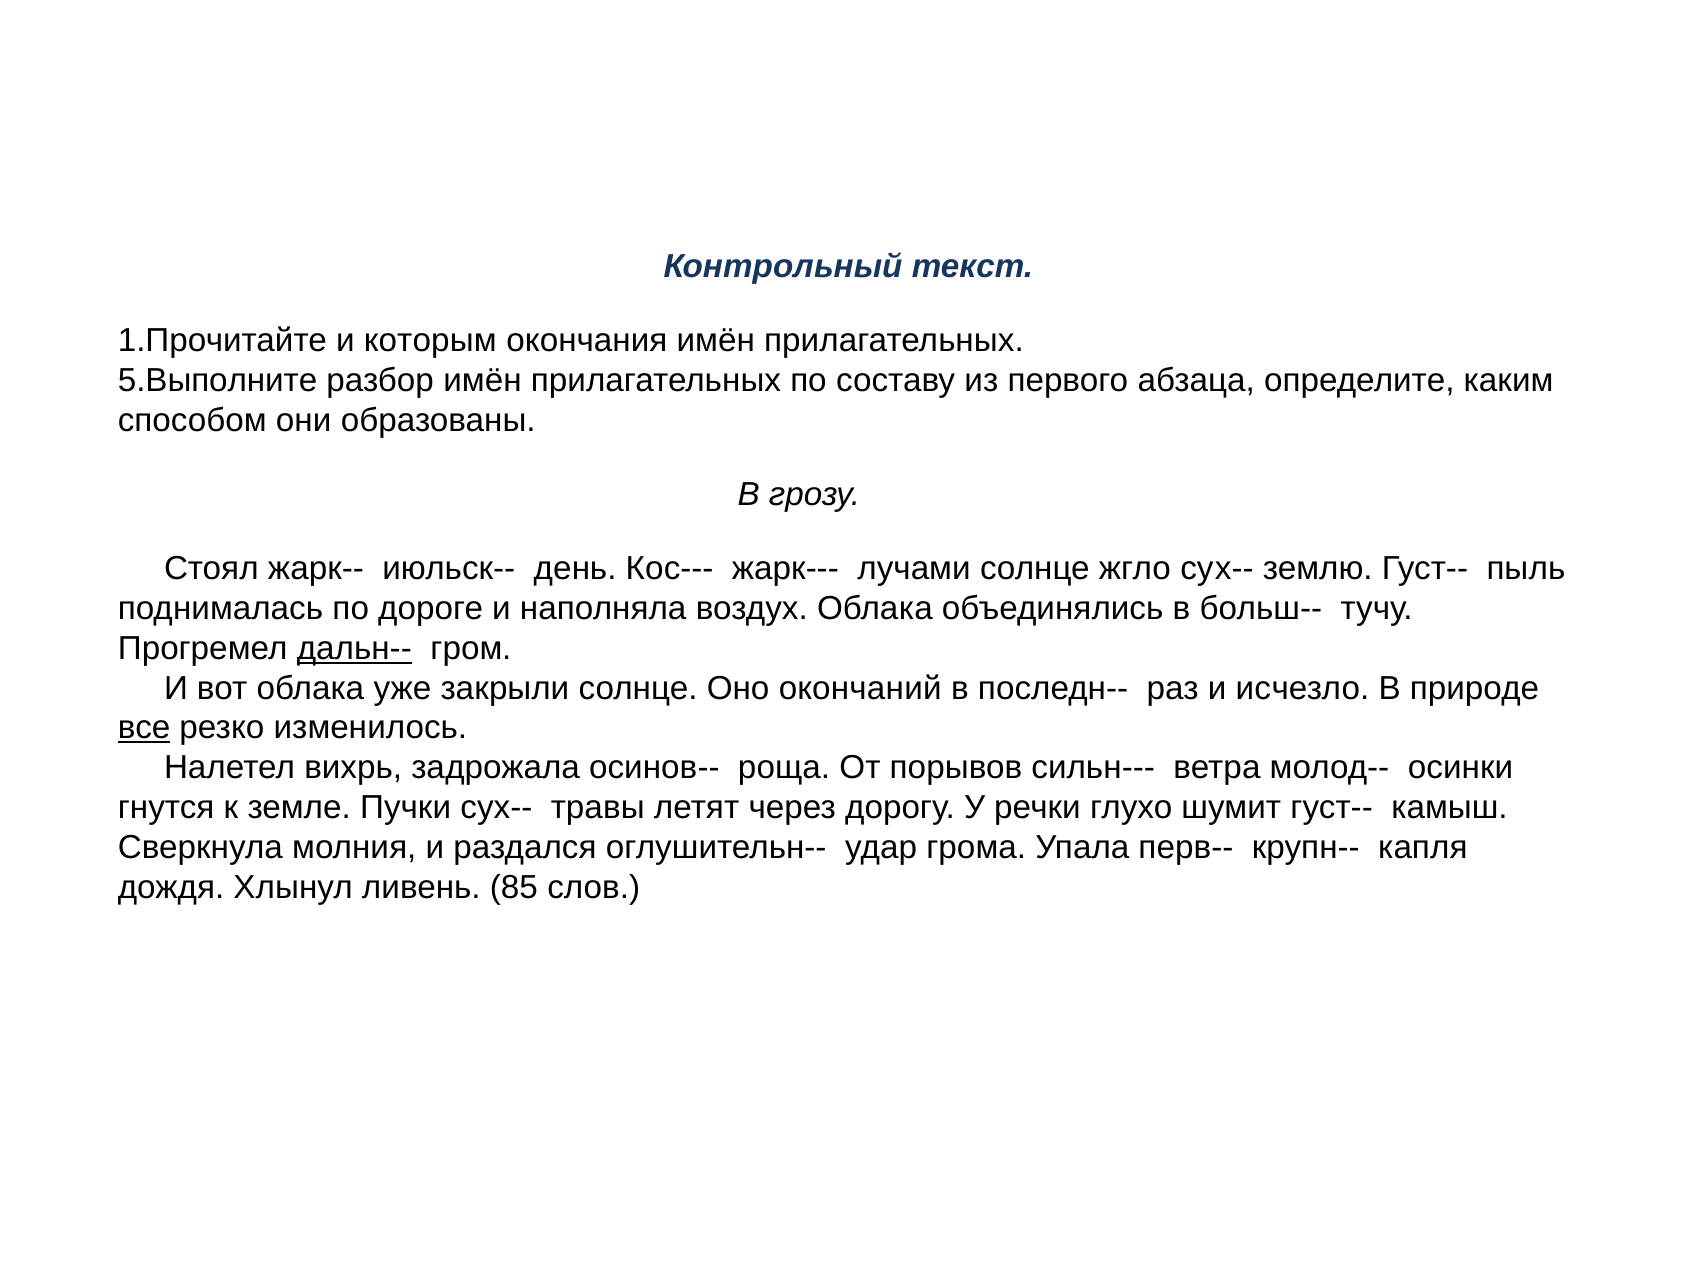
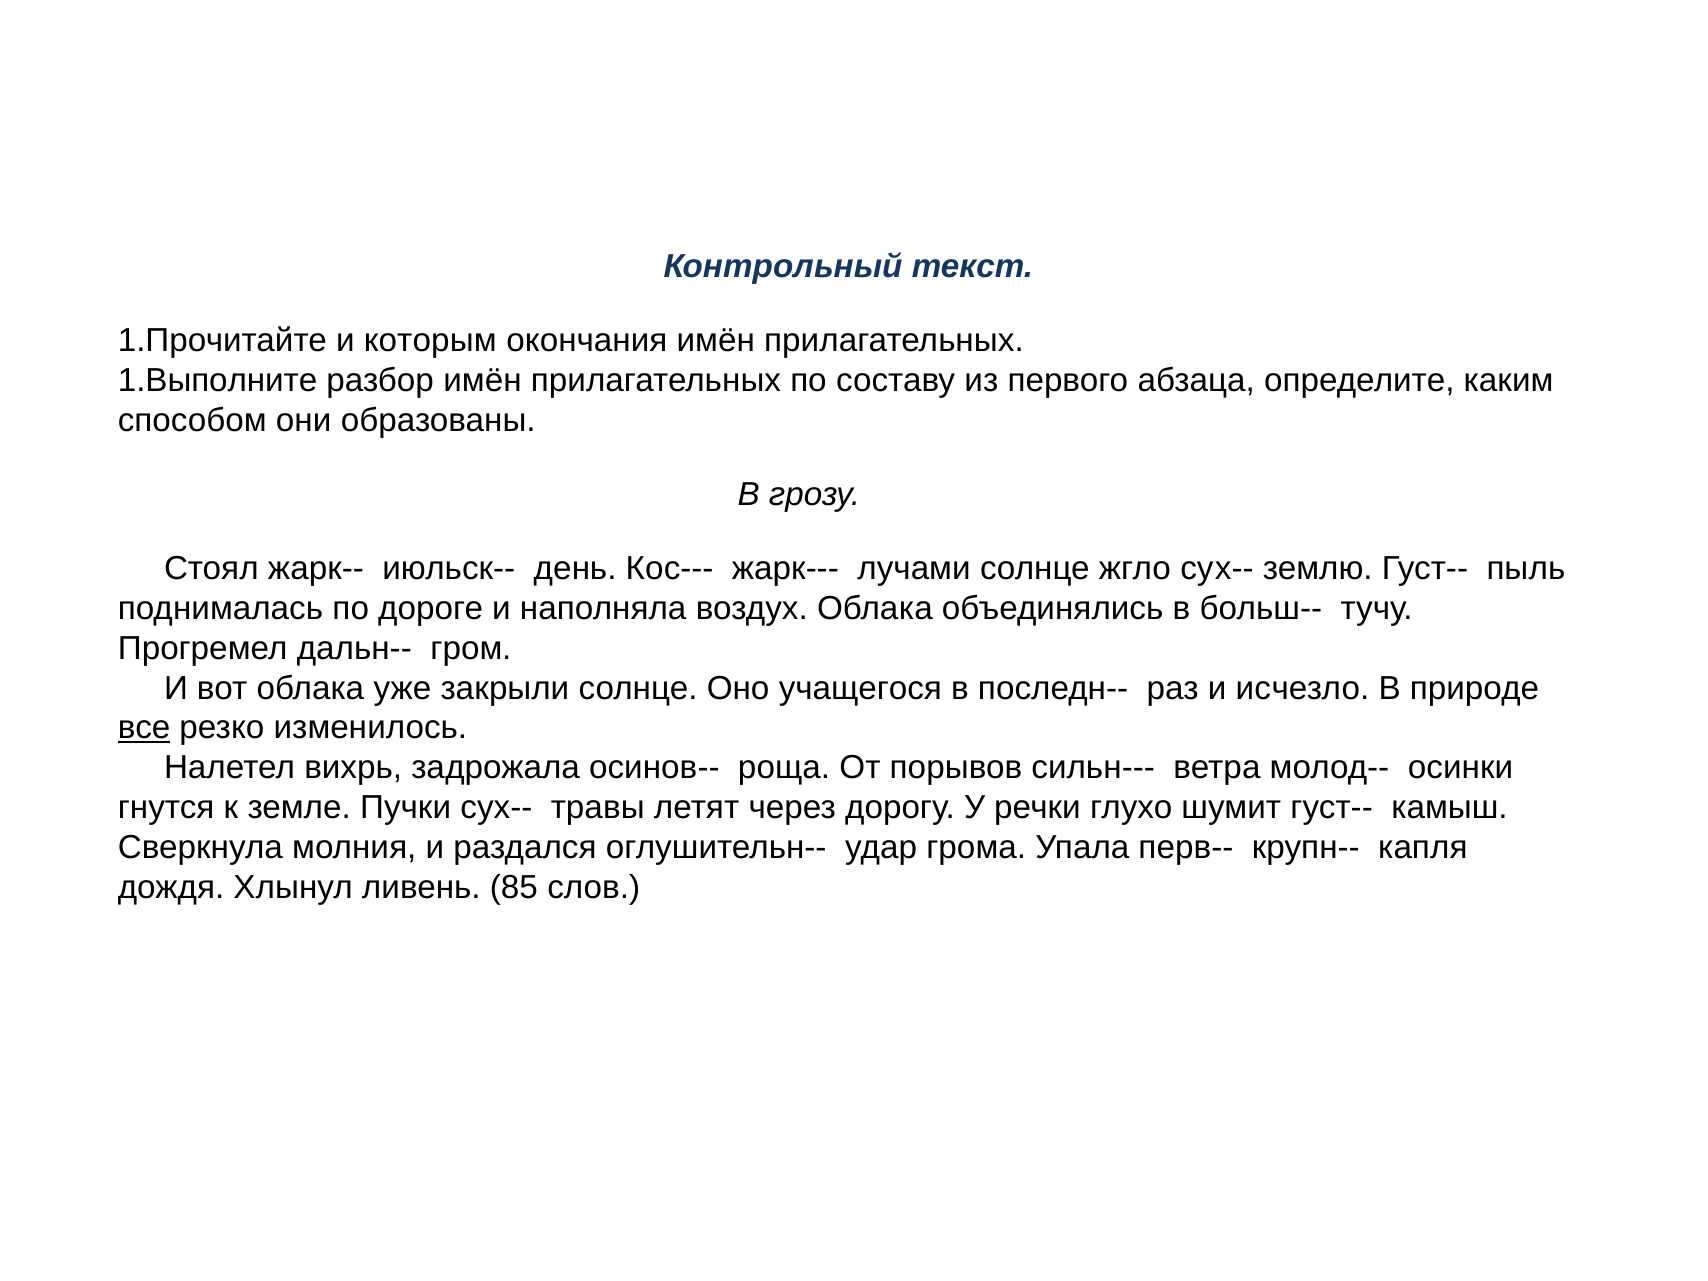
5.Выполните: 5.Выполните -> 1.Выполните (218, 381)
дальн-- underline: present -> none (354, 648)
окончаний: окончаний -> учащегося (860, 688)
